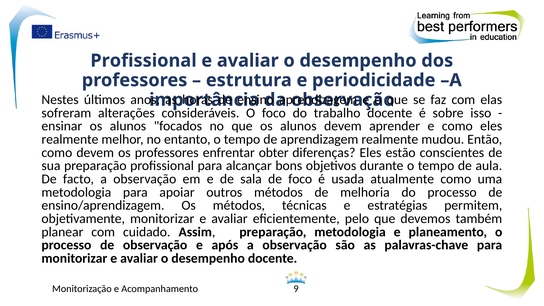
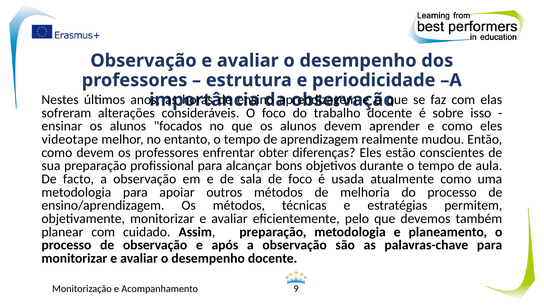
Profissional: Profissional -> Observação (144, 61)
realmente: realmente -> videotape (70, 139)
